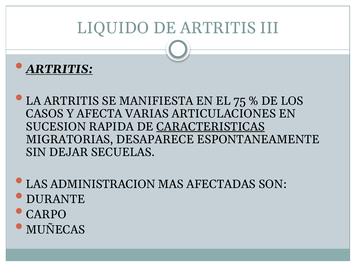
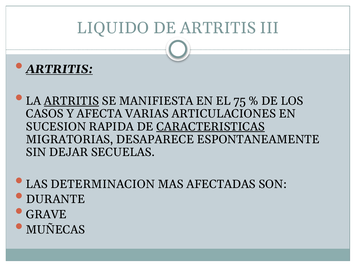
ARTRITIS underline: none -> present (71, 101)
ADMINISTRACION: ADMINISTRACION -> DETERMINACION (103, 184)
CARPO: CARPO -> GRAVE (46, 215)
